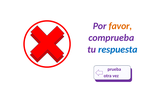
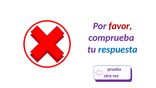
favor colour: orange -> red (120, 26)
